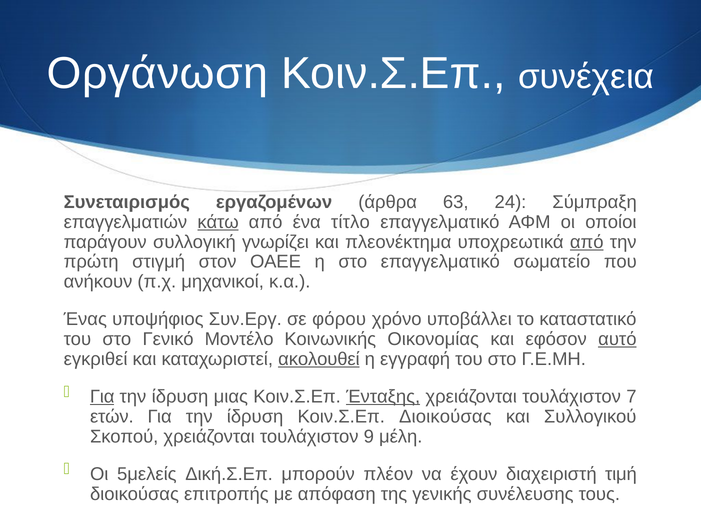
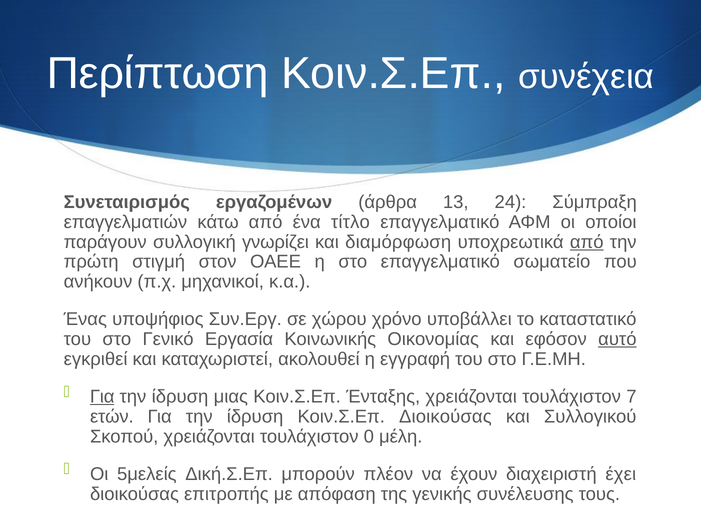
Οργάνωση: Οργάνωση -> Περίπτωση (158, 73)
63: 63 -> 13 (456, 202)
κάτω underline: present -> none (218, 222)
πλεονέκτημα: πλεονέκτημα -> διαμόρφωση (398, 242)
φόρου: φόρου -> χώρου (339, 320)
Μοντέλο: Μοντέλο -> Εργασία (239, 340)
ακολουθεί underline: present -> none (319, 360)
Ένταξης underline: present -> none (383, 397)
9: 9 -> 0 (369, 437)
τιμή: τιμή -> έχει (621, 475)
